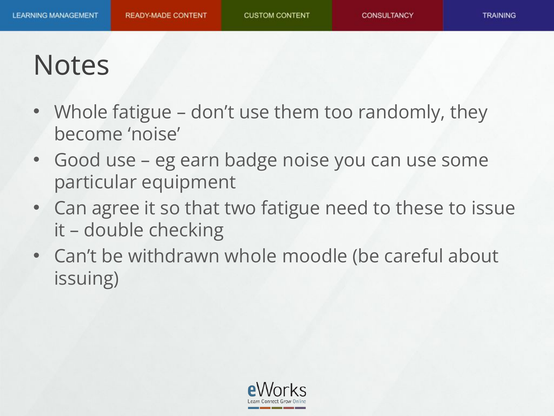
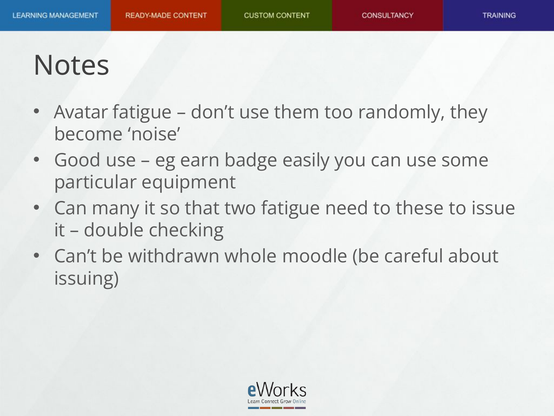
Whole: Whole -> Avatar (81, 112)
badge noise: noise -> easily (306, 160)
agree: agree -> many (116, 208)
